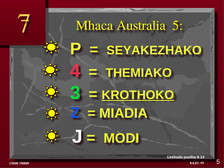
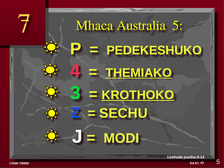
SEYAKEZHAKO: SEYAKEZHAKO -> PEDEKESHUKO (154, 50)
THEMIAKO underline: none -> present (139, 73)
MIADIA: MIADIA -> SECHU (123, 113)
